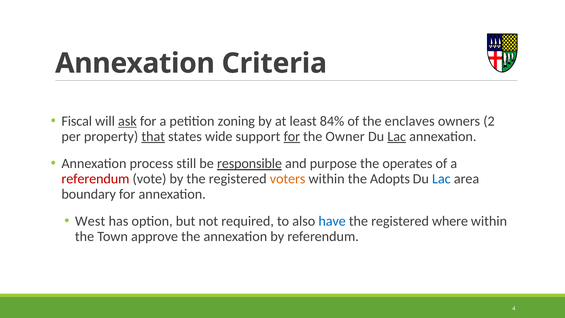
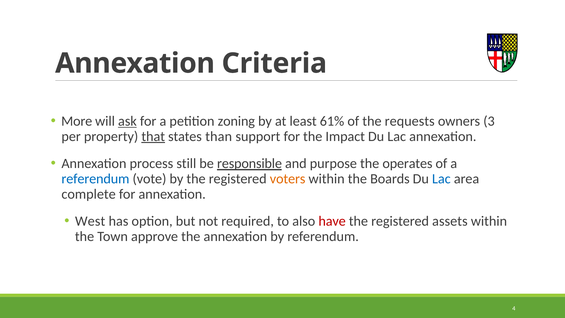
Fiscal: Fiscal -> More (77, 121)
84%: 84% -> 61% (332, 121)
enclaves: enclaves -> requests (410, 121)
2: 2 -> 3 (489, 121)
wide: wide -> than (219, 136)
for underline: present -> none (292, 136)
Owner: Owner -> Impact (345, 136)
Lac underline: present -> none (397, 136)
referendum colour: red -> blue (95, 179)
Adopts: Adopts -> Boards (390, 179)
boundary: boundary -> complete (89, 194)
have colour: blue -> red (332, 221)
where: where -> assets (450, 221)
